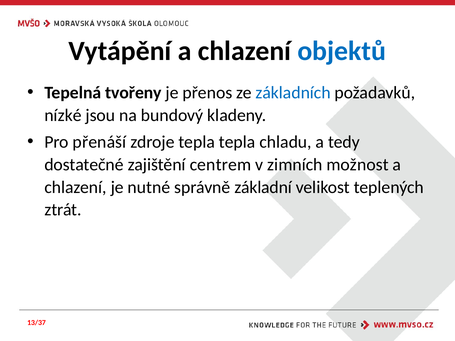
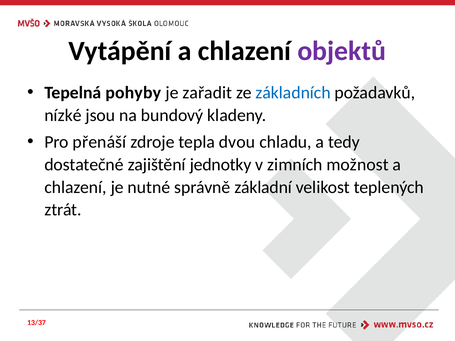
objektů colour: blue -> purple (342, 51)
tvořeny: tvořeny -> pohyby (133, 93)
přenos: přenos -> zařadit (207, 93)
tepla tepla: tepla -> dvou (237, 142)
centrem: centrem -> jednotky (221, 165)
